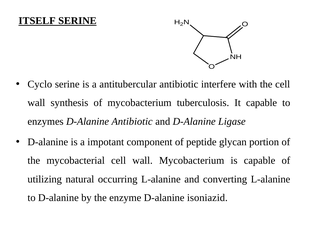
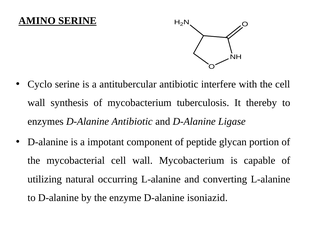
ITSELF: ITSELF -> AMINO (37, 21)
It capable: capable -> thereby (261, 103)
